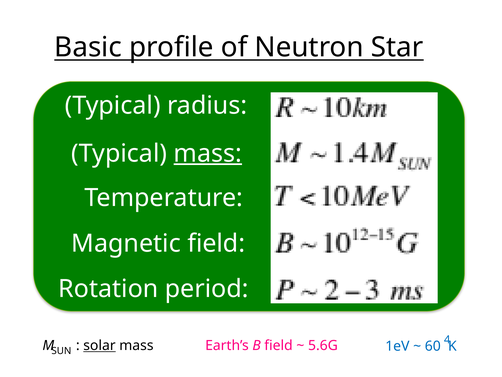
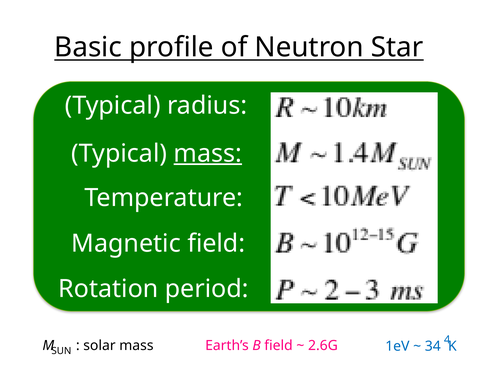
solar underline: present -> none (99, 345)
5.6G: 5.6G -> 2.6G (323, 345)
60: 60 -> 34 (433, 346)
